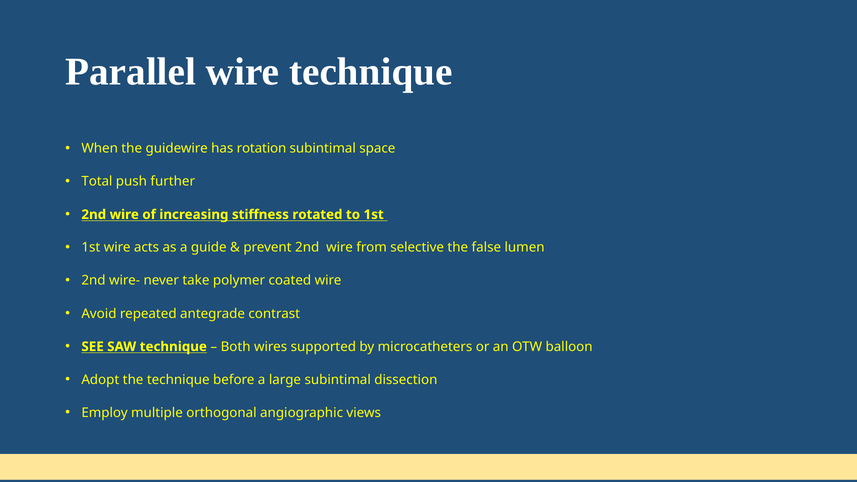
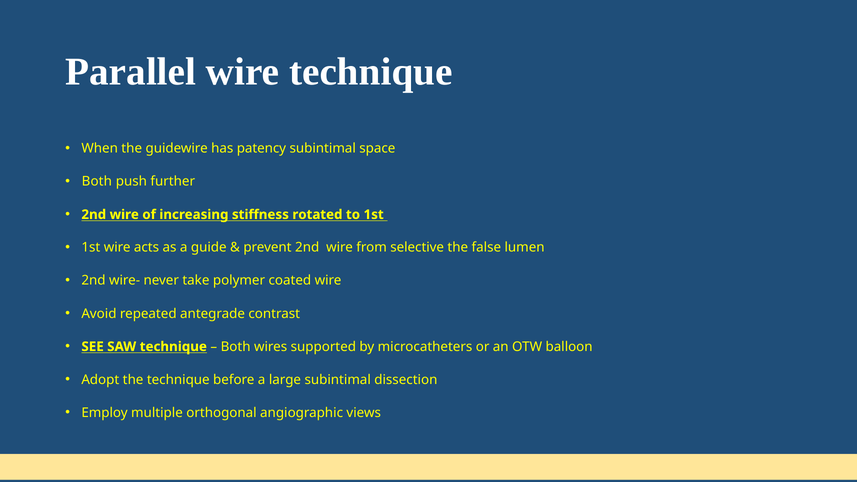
rotation: rotation -> patency (261, 149)
Total: Total -> Both (97, 182)
